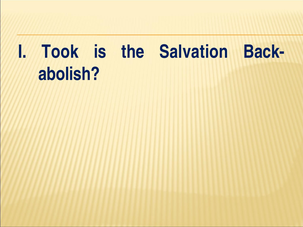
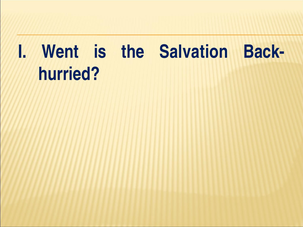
Took: Took -> Went (60, 52)
abolish: abolish -> hurried (69, 74)
